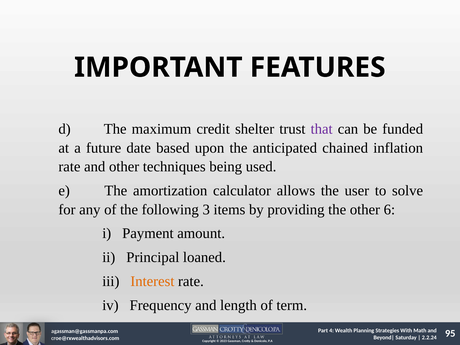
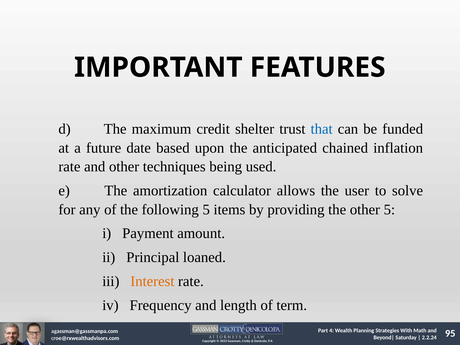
that colour: purple -> blue (322, 129)
following 3: 3 -> 5 (206, 210)
other 6: 6 -> 5 (389, 210)
